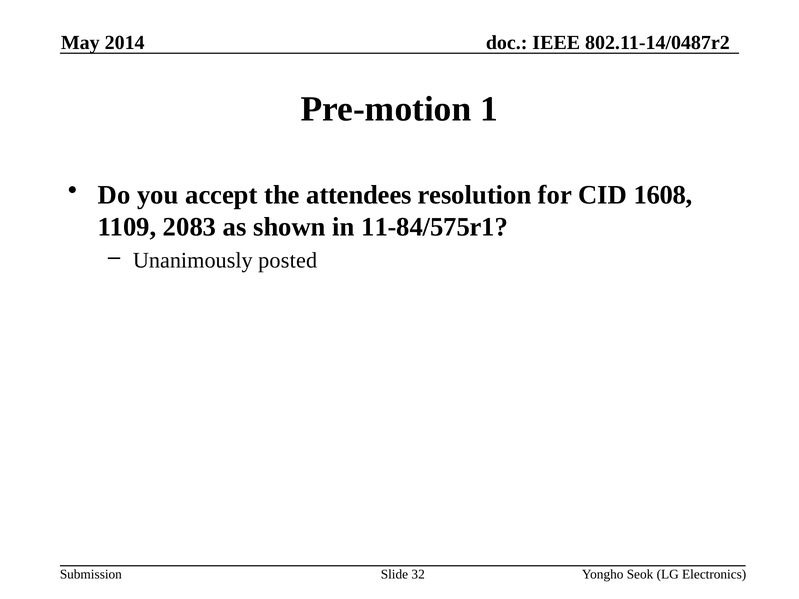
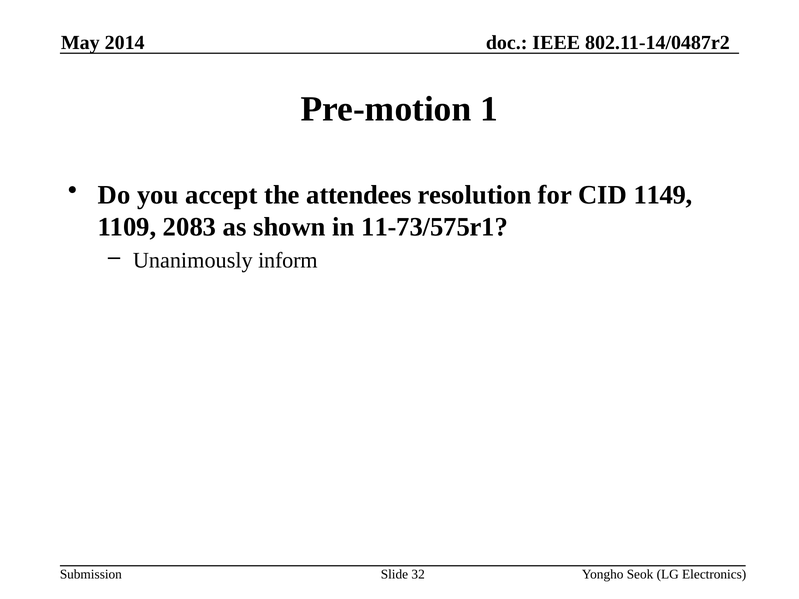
1608: 1608 -> 1149 (663, 195)
11-84/575r1: 11-84/575r1 -> 11-73/575r1 (435, 227)
posted: posted -> inform (288, 260)
